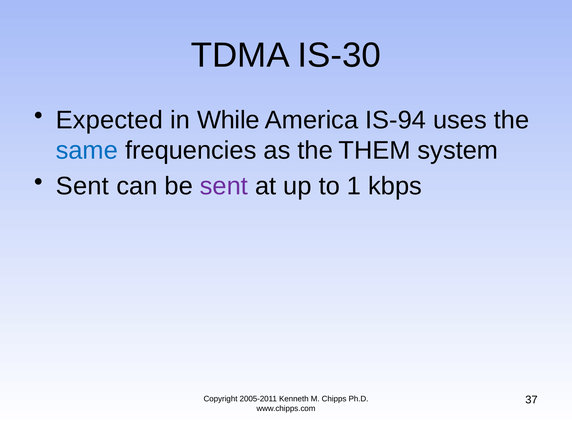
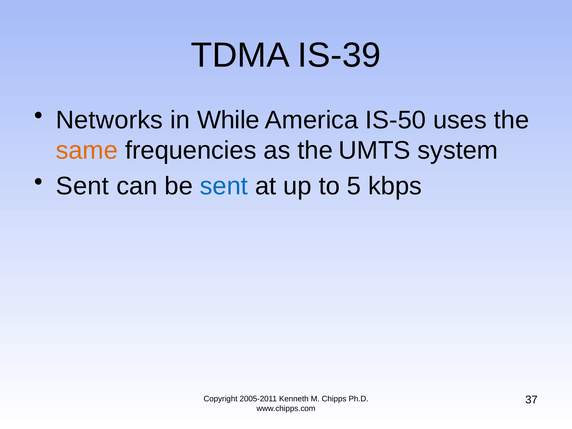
IS-30: IS-30 -> IS-39 (339, 55)
Expected: Expected -> Networks (109, 120)
IS-94: IS-94 -> IS-50 (396, 120)
same colour: blue -> orange (87, 151)
THEM: THEM -> UMTS (375, 151)
sent colour: purple -> blue (224, 186)
1: 1 -> 5 (354, 186)
